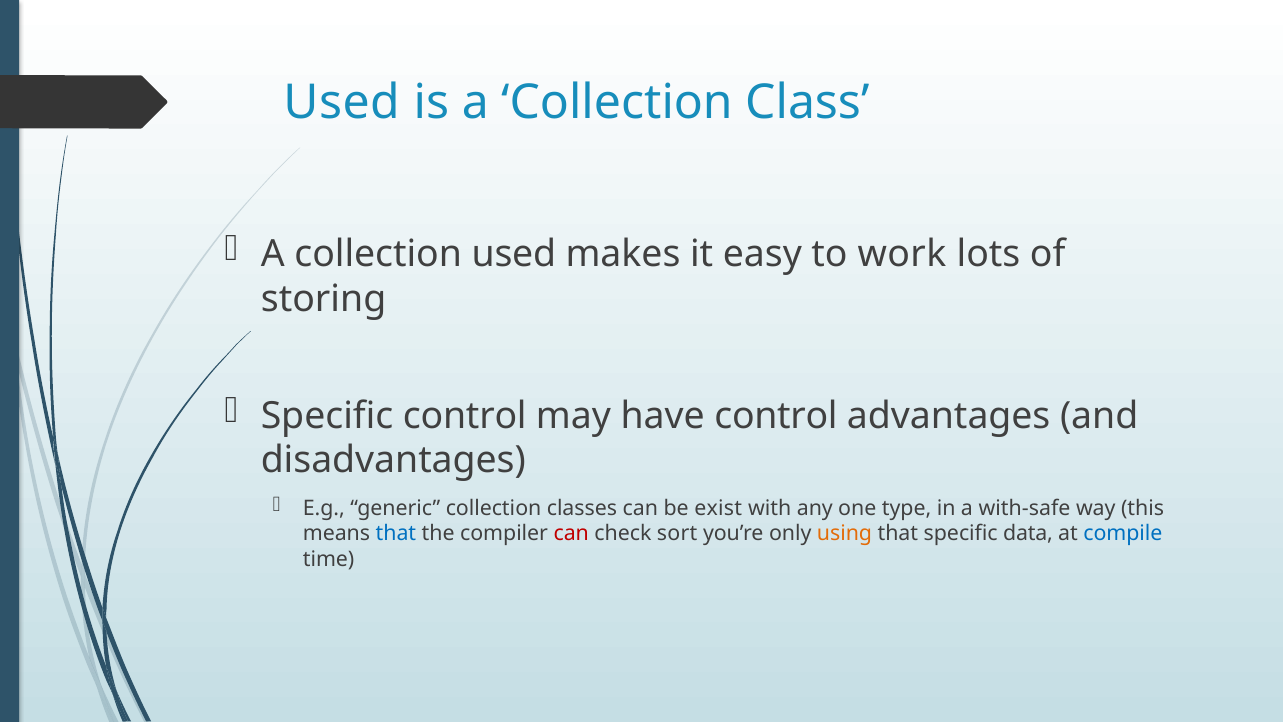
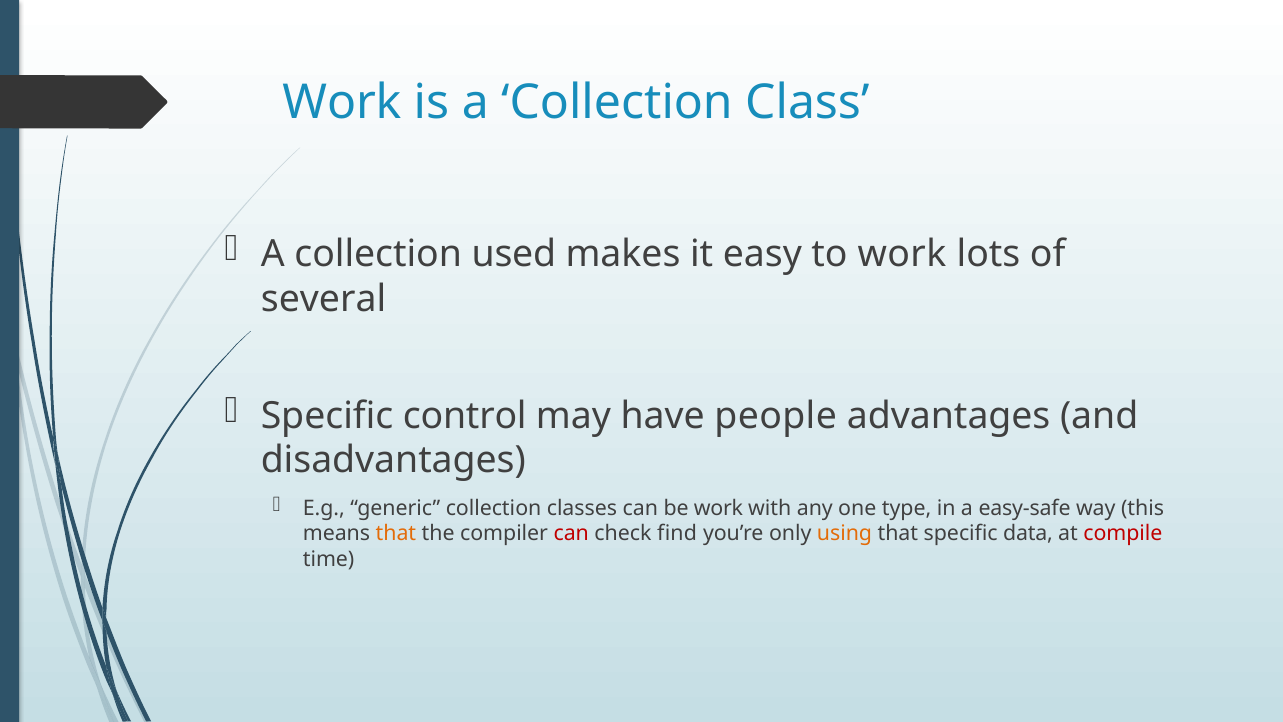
Used: Used -> Work (342, 103)
storing: storing -> several (324, 299)
have control: control -> people (776, 416)
be exist: exist -> work (718, 508)
with-safe: with-safe -> easy-safe (1025, 508)
that colour: blue -> orange (396, 533)
sort: sort -> find (677, 533)
compile colour: blue -> red (1123, 533)
